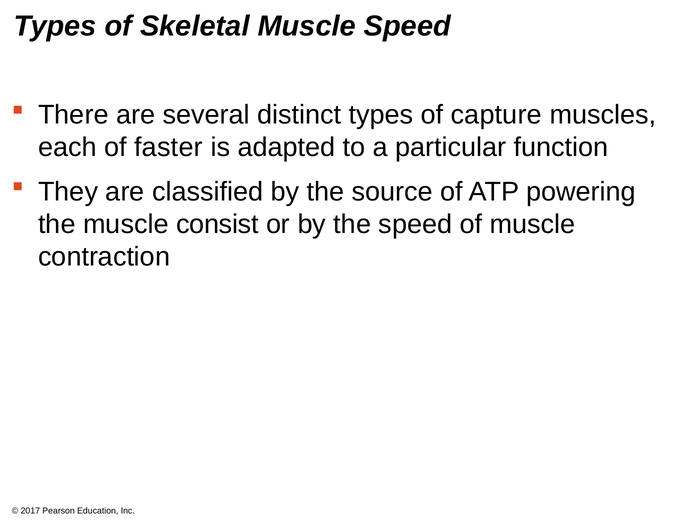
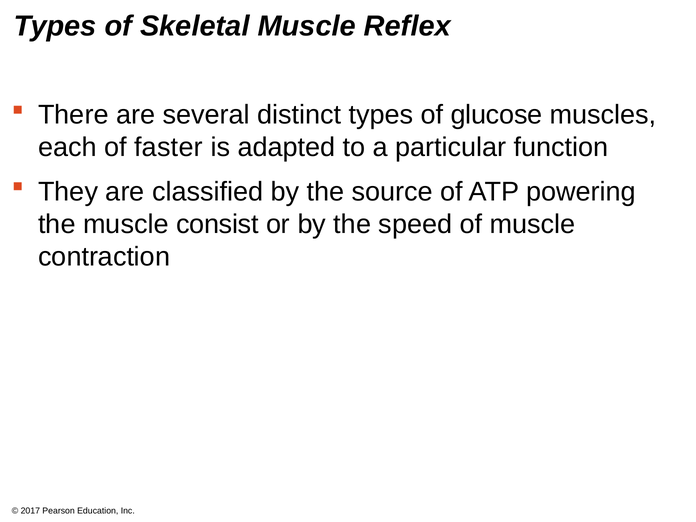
Muscle Speed: Speed -> Reflex (407, 26)
capture: capture -> glucose (496, 115)
